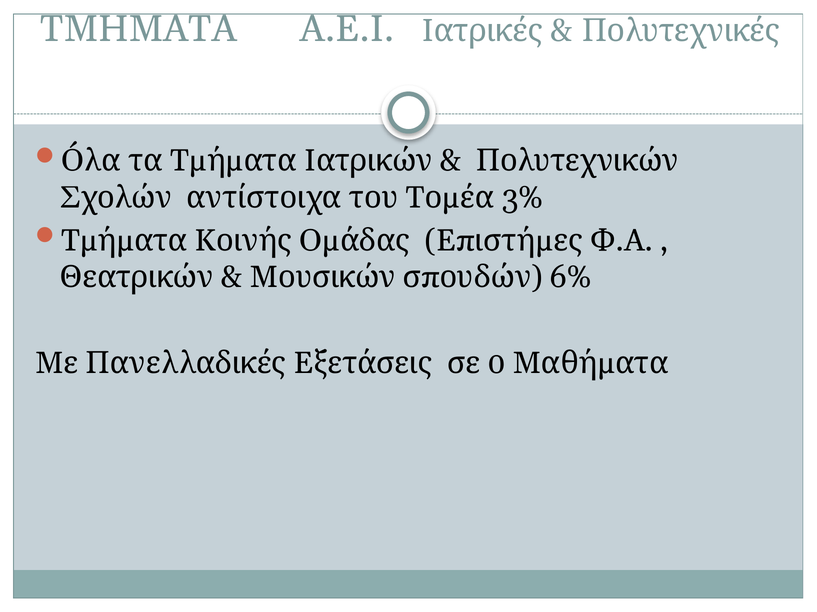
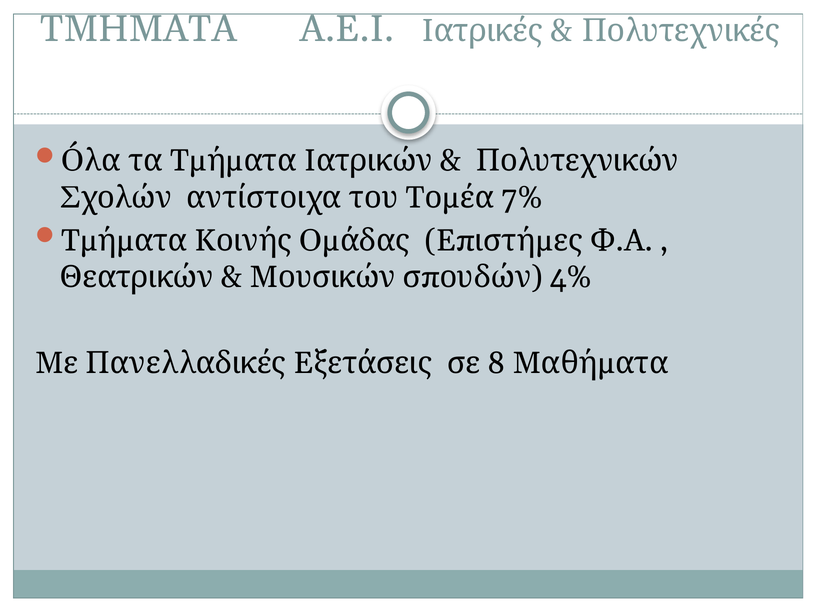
3%: 3% -> 7% (522, 198)
6%: 6% -> 4% (571, 278)
0: 0 -> 8 (497, 363)
